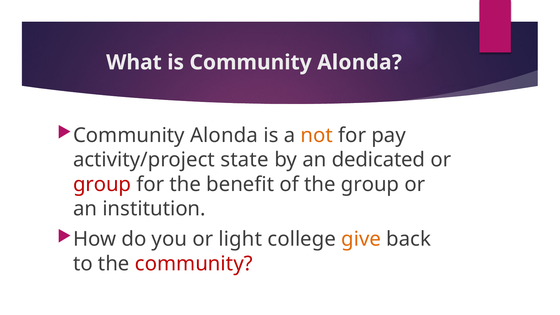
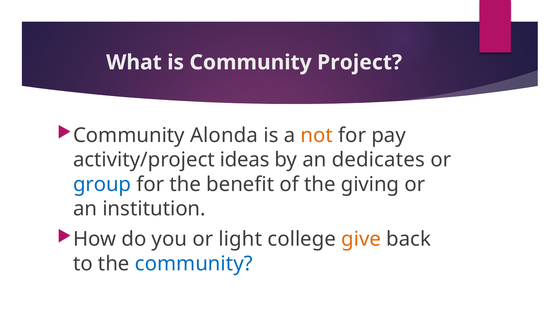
is Community Alonda: Alonda -> Project (360, 62)
state: state -> ideas (245, 160)
dedicated: dedicated -> dedicates (378, 160)
group colour: red -> blue (102, 184)
the group: group -> giving (370, 184)
community colour: red -> blue (194, 264)
